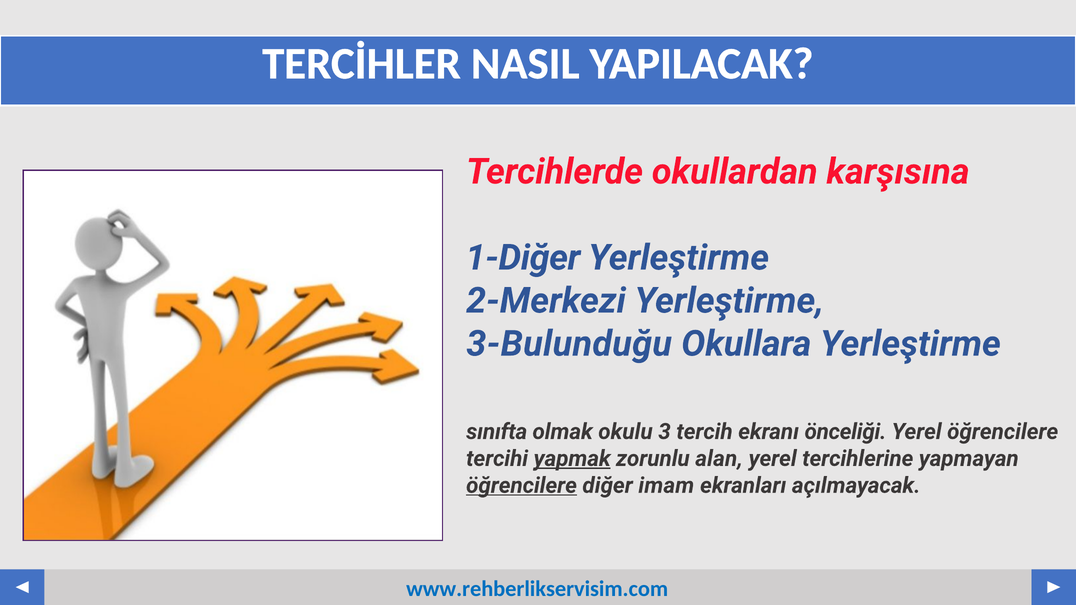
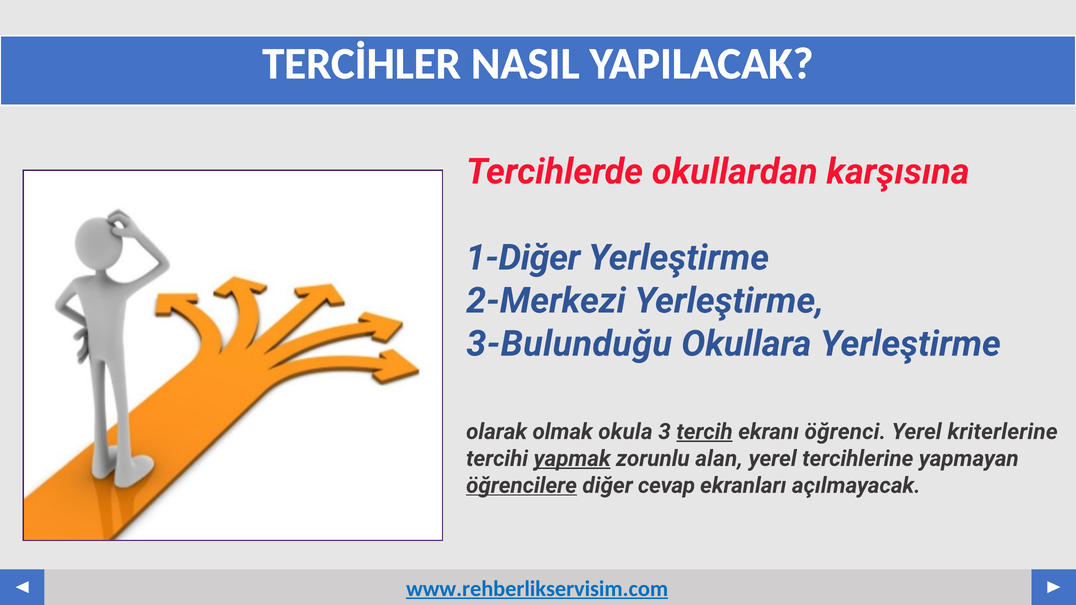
sınıfta: sınıfta -> olarak (497, 432)
okulu: okulu -> okula (625, 432)
tercih underline: none -> present (704, 432)
önceliği: önceliği -> öğrenci (845, 432)
Yerel öğrencilere: öğrencilere -> kriterlerine (1003, 432)
imam: imam -> cevap (666, 486)
www.rehberlikservisim.com underline: none -> present (537, 589)
